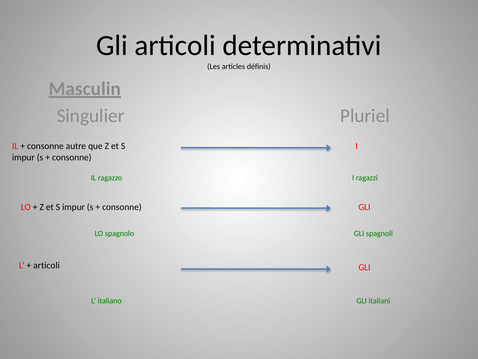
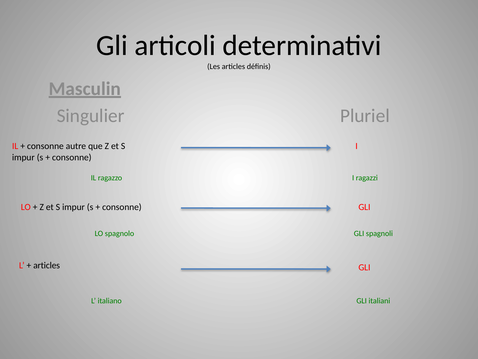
articoli: articoli -> articles (47, 265)
